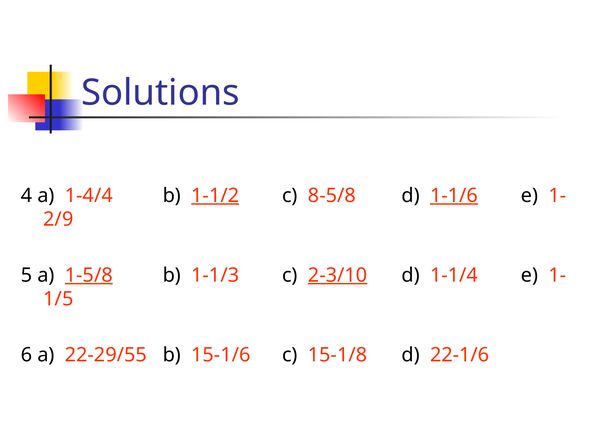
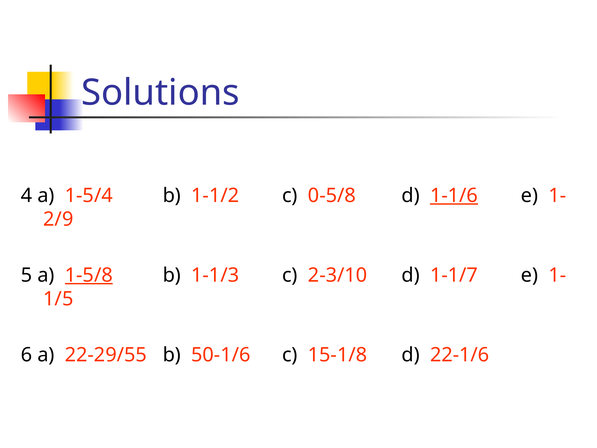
1-4/4: 1-4/4 -> 1-5/4 (89, 195)
1-1/2 underline: present -> none (215, 195)
8-5/8: 8-5/8 -> 0-5/8 (332, 195)
2-3/10 underline: present -> none (338, 275)
1-1/4: 1-1/4 -> 1-1/7 (454, 275)
15-1/6: 15-1/6 -> 50-1/6 (221, 355)
